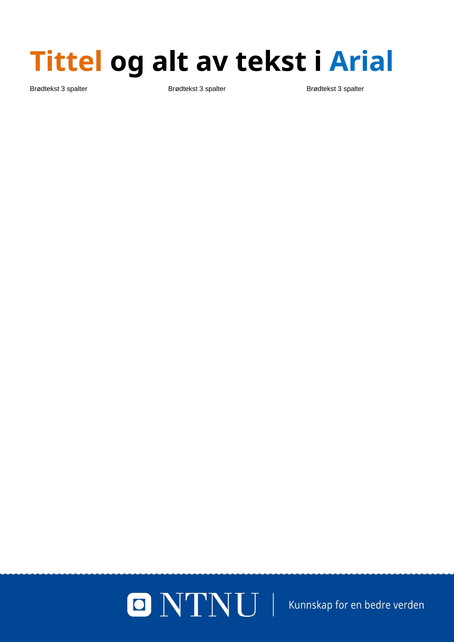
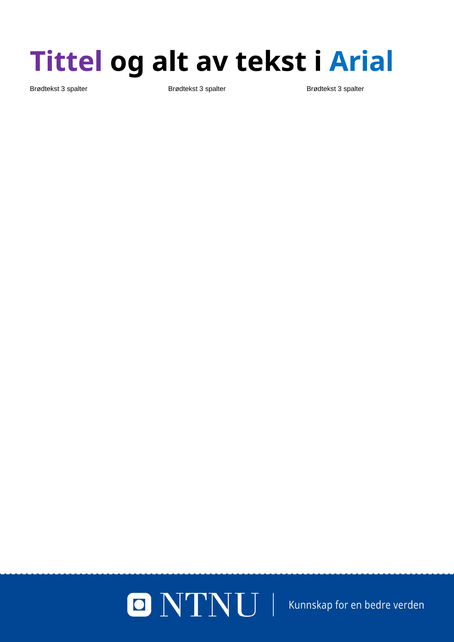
Tittel colour: orange -> purple (66, 62)
